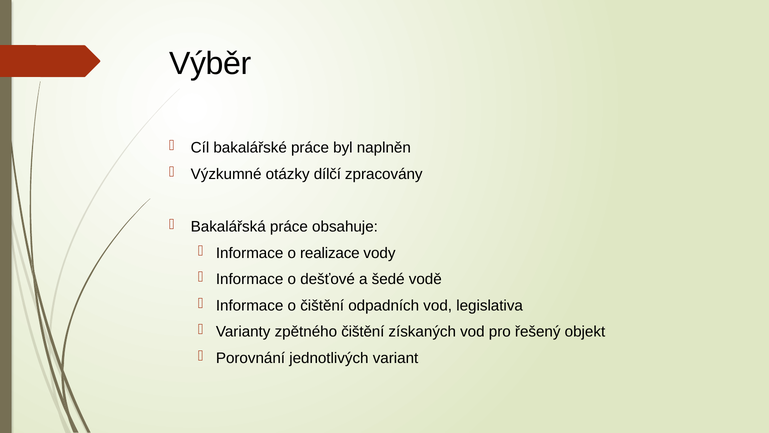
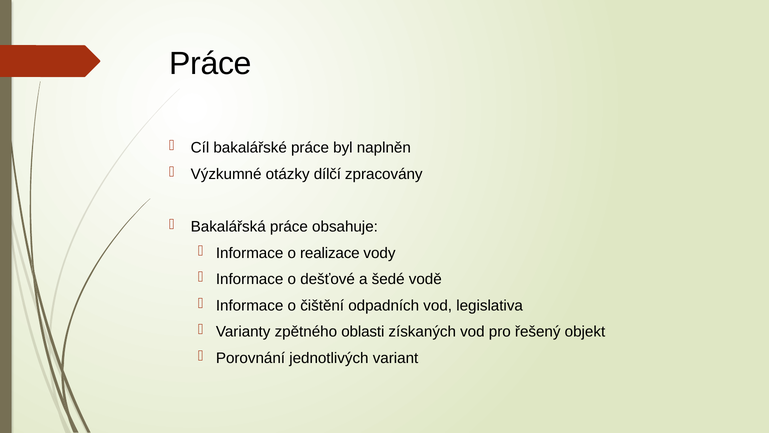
Výběr: Výběr -> Práce (210, 64)
zpětného čištění: čištění -> oblasti (363, 332)
